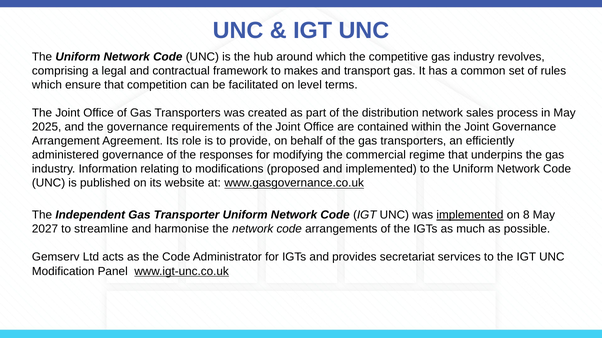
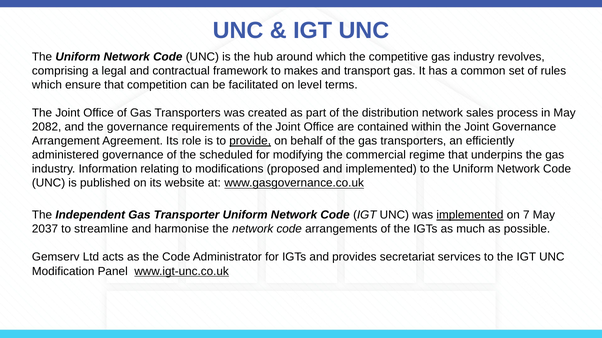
2025: 2025 -> 2082 (47, 127)
provide underline: none -> present (250, 141)
responses: responses -> scheduled (226, 155)
8: 8 -> 7 (526, 215)
2027: 2027 -> 2037 (45, 230)
